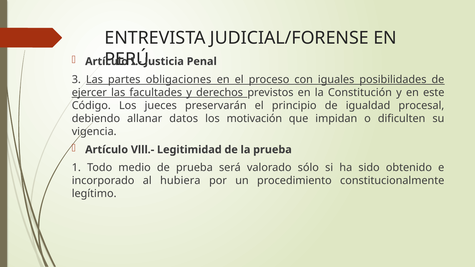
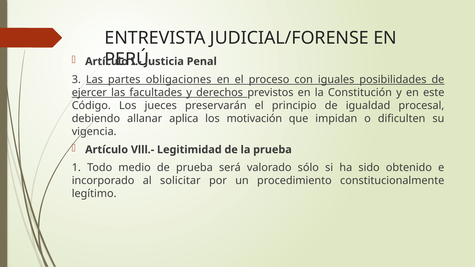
datos: datos -> aplica (184, 119)
hubiera: hubiera -> solicitar (180, 181)
